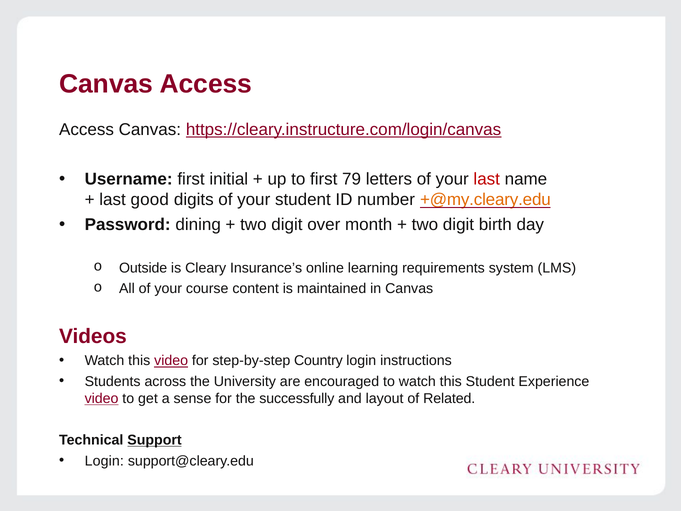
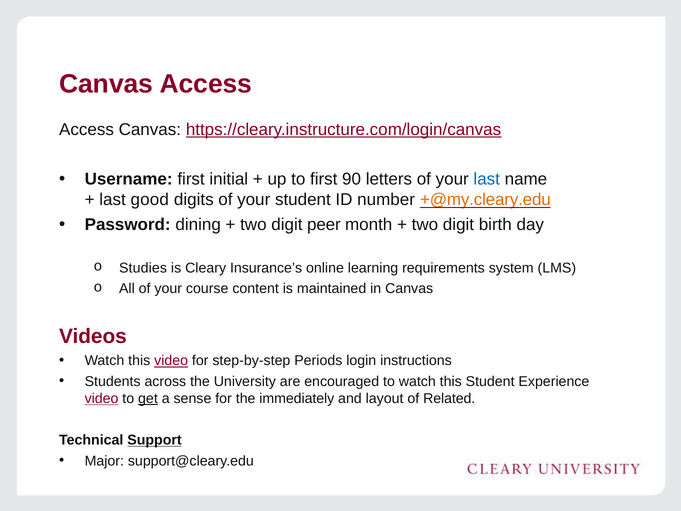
79: 79 -> 90 (352, 179)
last colour: red -> blue (487, 179)
over: over -> peer (324, 225)
Outside: Outside -> Studies (143, 268)
Country: Country -> Periods (318, 360)
get underline: none -> present (148, 398)
successfully: successfully -> immediately (297, 398)
Login: Login -> Major (104, 461)
